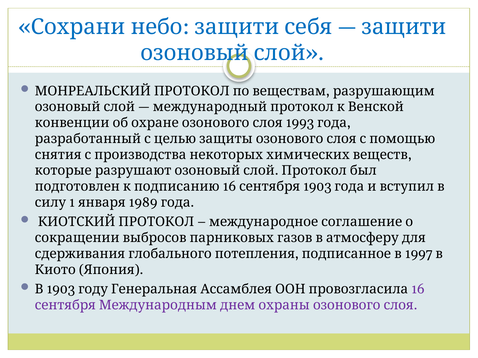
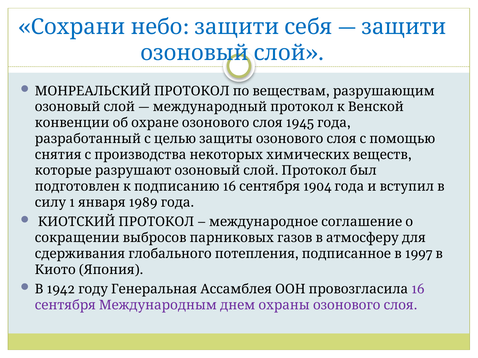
1993: 1993 -> 1945 (300, 123)
16 1903: 1903 -> 1904 (317, 187)
1903: 1903 -> 1942 (61, 290)
